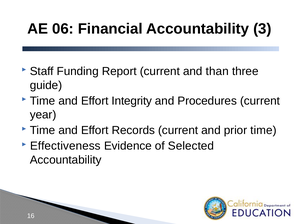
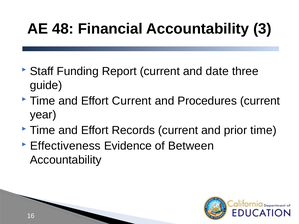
06: 06 -> 48 (63, 29)
than: than -> date (217, 71)
Effort Integrity: Integrity -> Current (132, 101)
Selected: Selected -> Between (191, 146)
